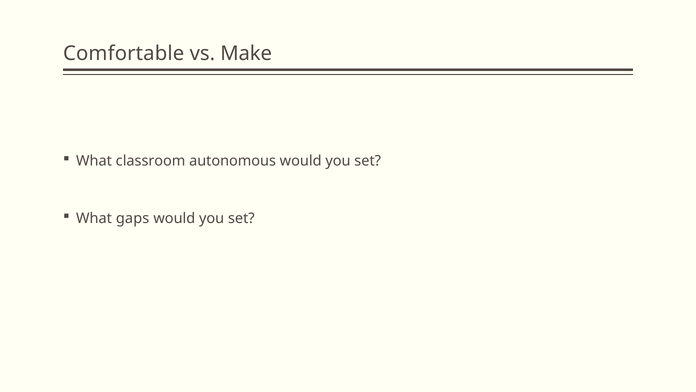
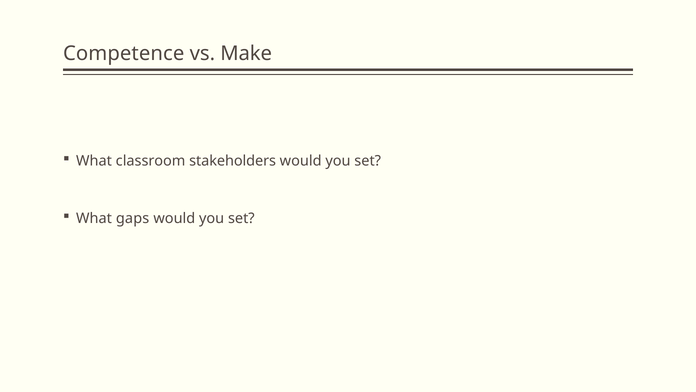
Comfortable: Comfortable -> Competence (124, 53)
autonomous: autonomous -> stakeholders (233, 161)
